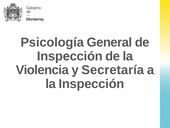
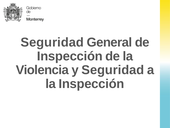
Psicología: Psicología -> Seguridad (52, 42)
y Secretaría: Secretaría -> Seguridad (113, 70)
